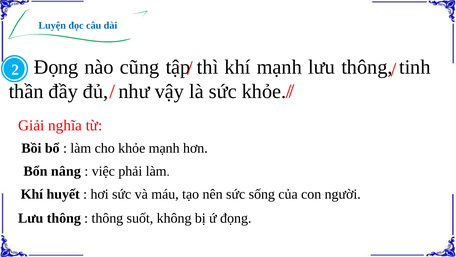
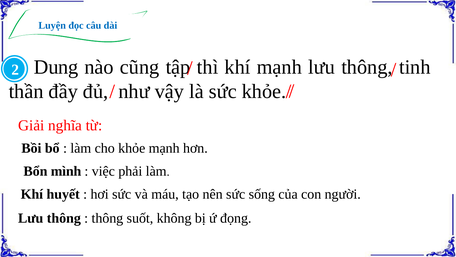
Đọng: Đọng -> Dung (56, 67)
nâng: nâng -> mình (66, 171)
